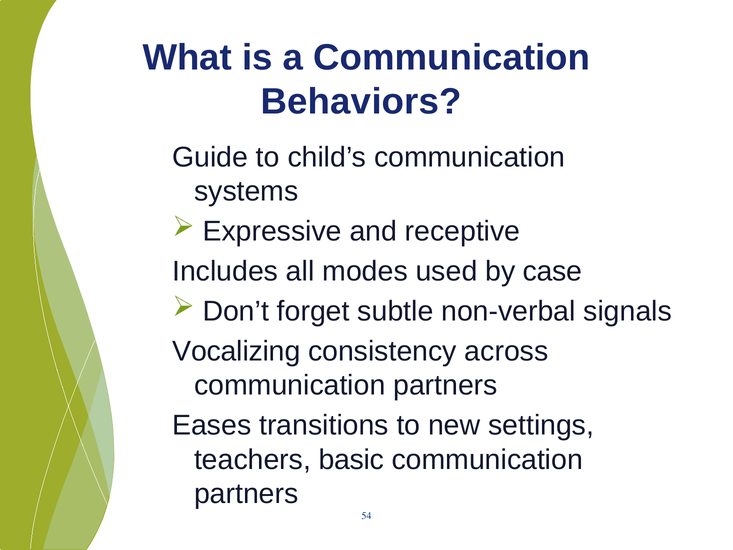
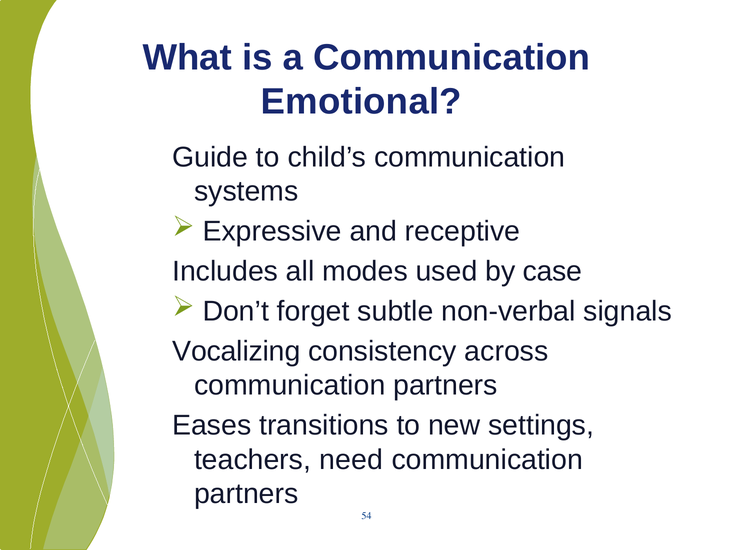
Behaviors: Behaviors -> Emotional (361, 102)
basic: basic -> need (351, 460)
